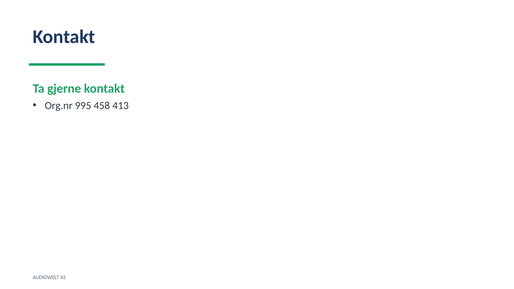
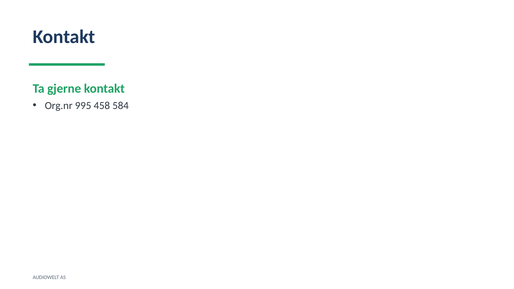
413: 413 -> 584 (121, 106)
